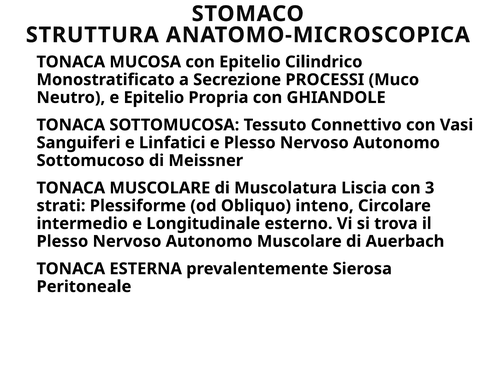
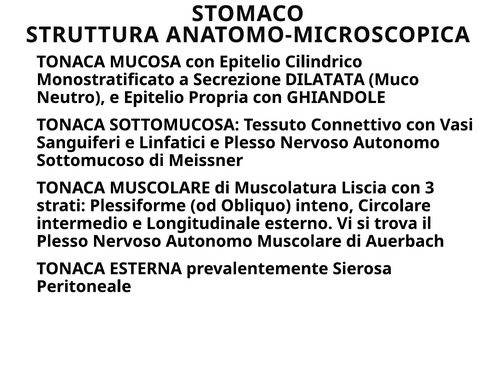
PROCESSI: PROCESSI -> DILATATA (325, 80)
